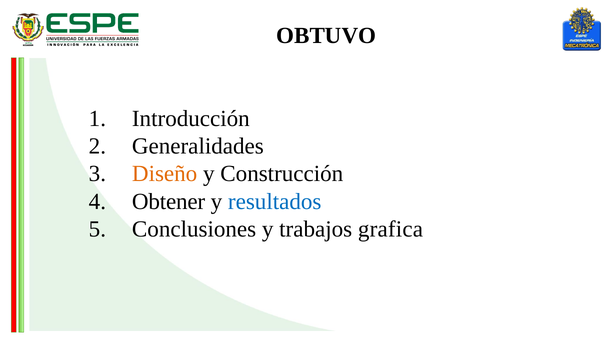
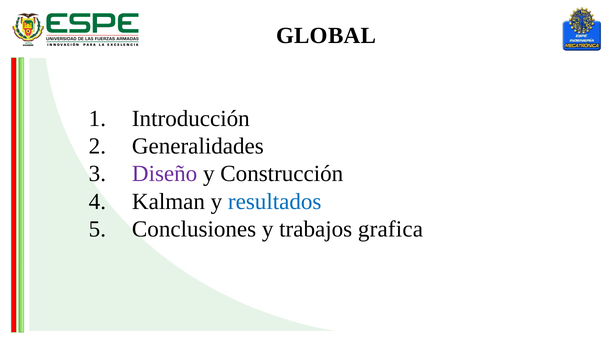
OBTUVO: OBTUVO -> GLOBAL (326, 35)
Diseño colour: orange -> purple (165, 174)
Obtener: Obtener -> Kalman (168, 202)
